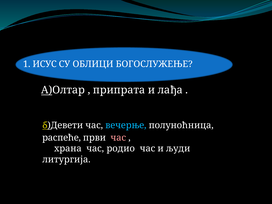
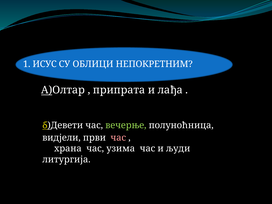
БОГОСЛУЖЕЊЕ: БОГОСЛУЖЕЊЕ -> НЕПОКРЕТНИМ (154, 64)
вечерње colour: light blue -> light green (126, 125)
распеће: распеће -> видјели (61, 138)
родио: родио -> узима (121, 149)
